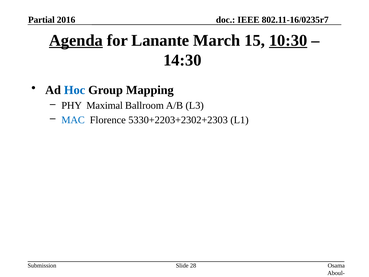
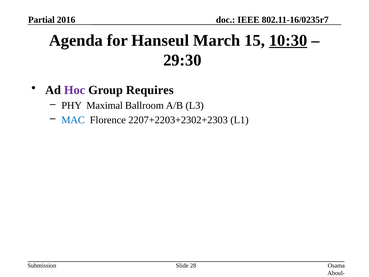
Agenda underline: present -> none (76, 40)
Lanante: Lanante -> Hanseul (160, 40)
14:30: 14:30 -> 29:30 (182, 60)
Hoc colour: blue -> purple (75, 90)
Mapping: Mapping -> Requires (150, 90)
5330+2203+2302+2303: 5330+2203+2302+2303 -> 2207+2203+2302+2303 (178, 120)
